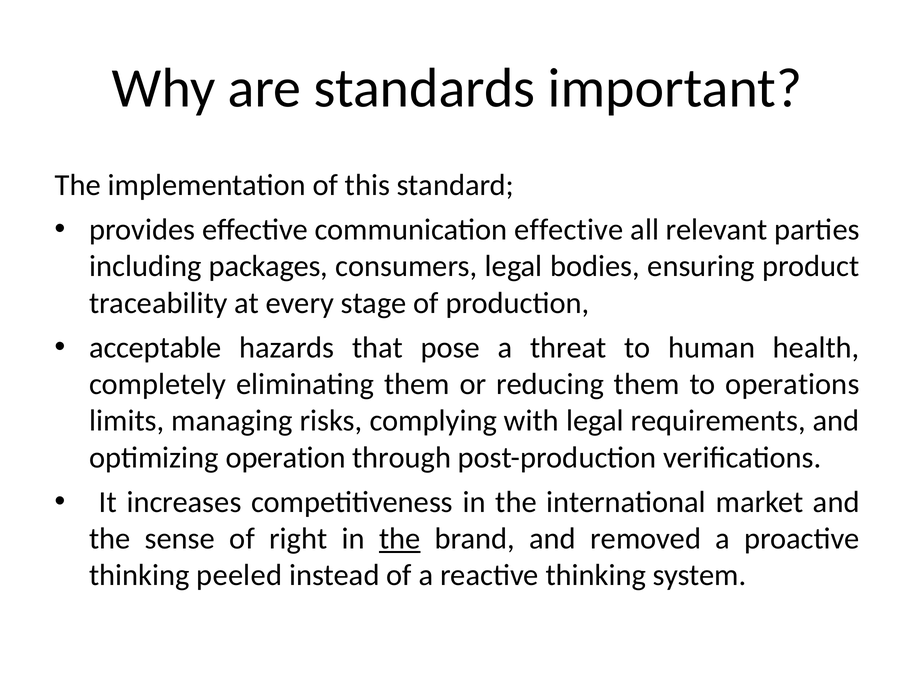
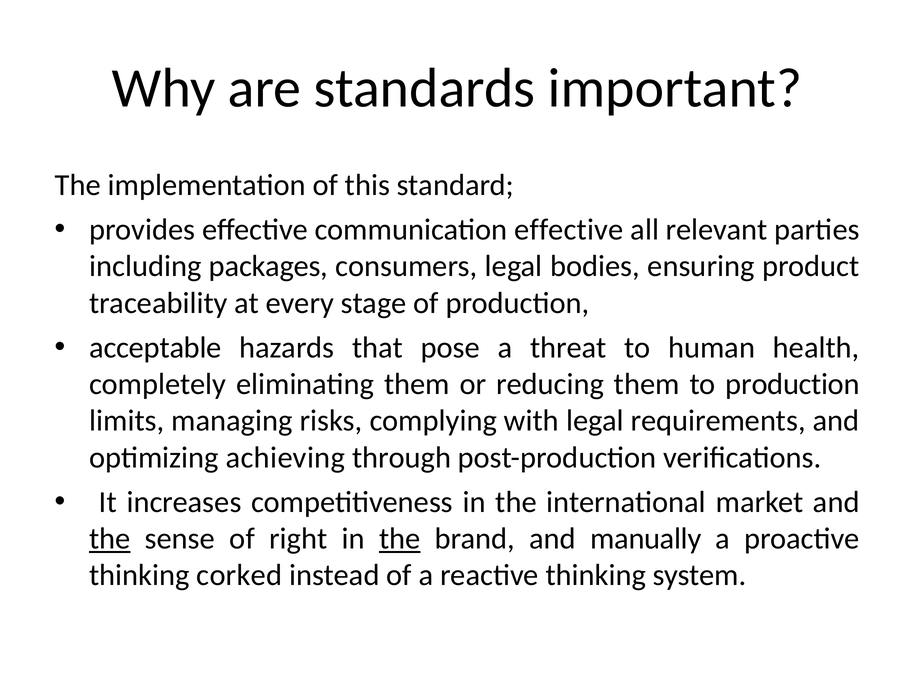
to operations: operations -> production (793, 384)
operation: operation -> achieving (285, 458)
the underline: none -> present (110, 539)
removed: removed -> manually (646, 539)
peeled: peeled -> corked (239, 576)
